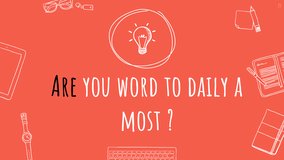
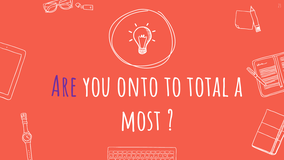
Are colour: black -> purple (64, 87)
word: word -> onto (138, 87)
daily: daily -> total (208, 87)
